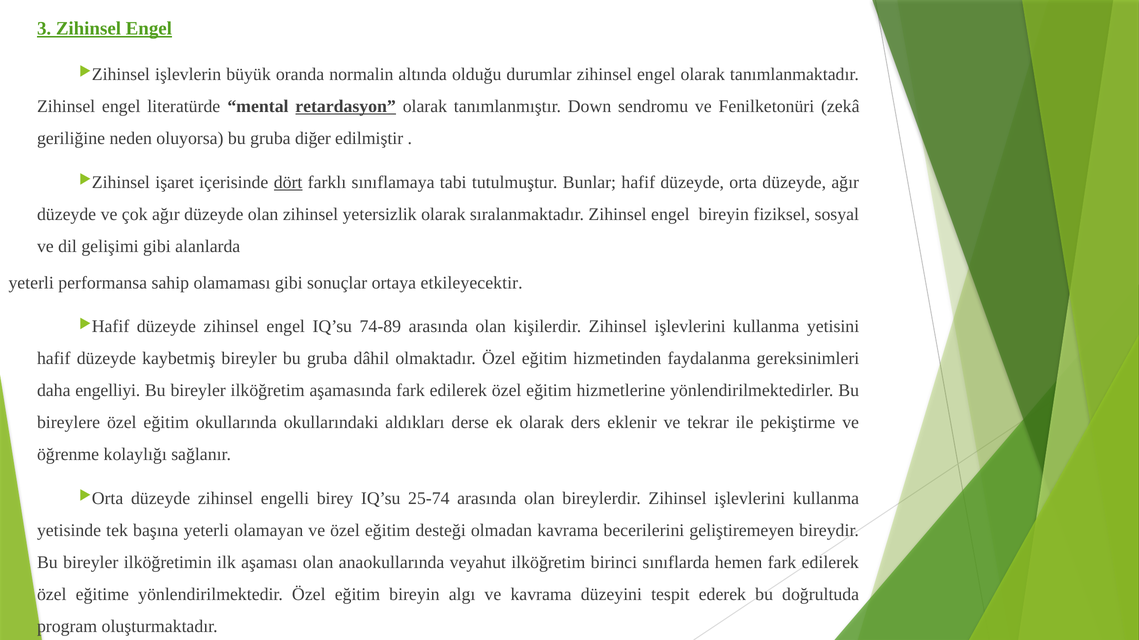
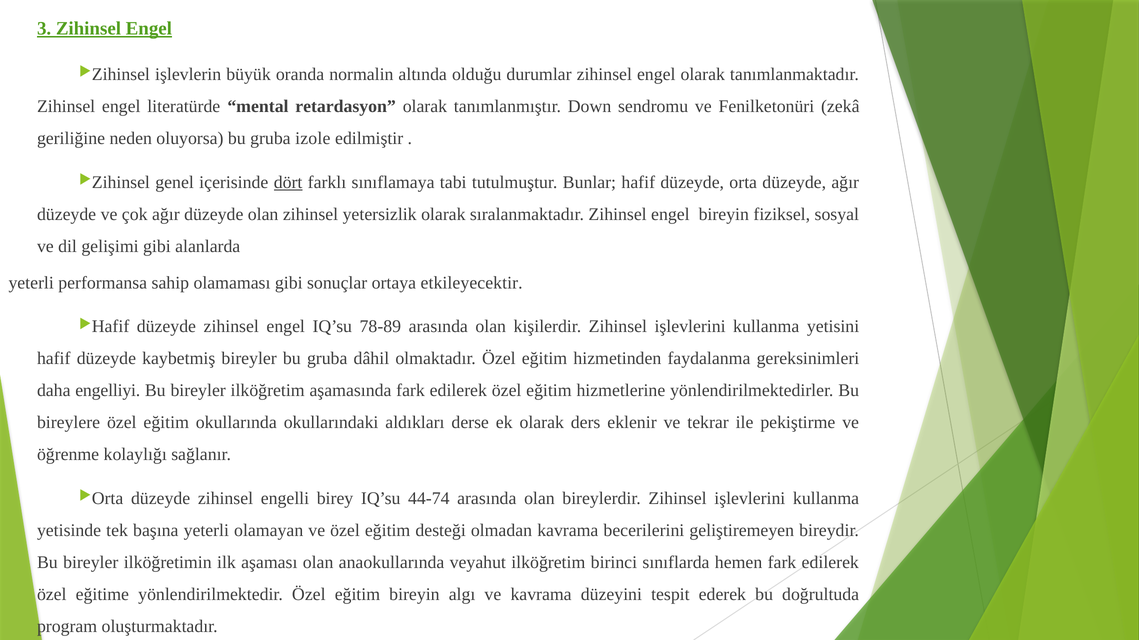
retardasyon underline: present -> none (346, 107)
diğer: diğer -> izole (313, 139)
işaret: işaret -> genel (175, 182)
74-89: 74-89 -> 78-89 (380, 327)
25-74: 25-74 -> 44-74 (429, 499)
